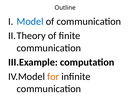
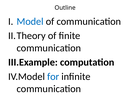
for colour: orange -> blue (53, 77)
